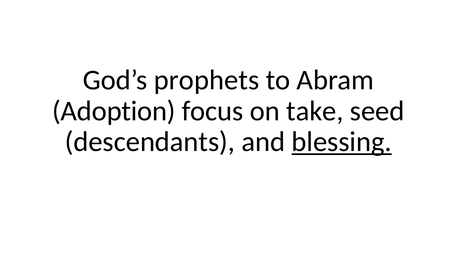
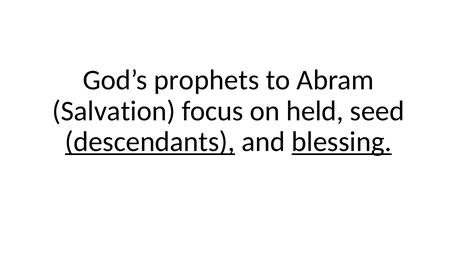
Adoption: Adoption -> Salvation (114, 111)
take: take -> held (315, 111)
descendants underline: none -> present (150, 142)
